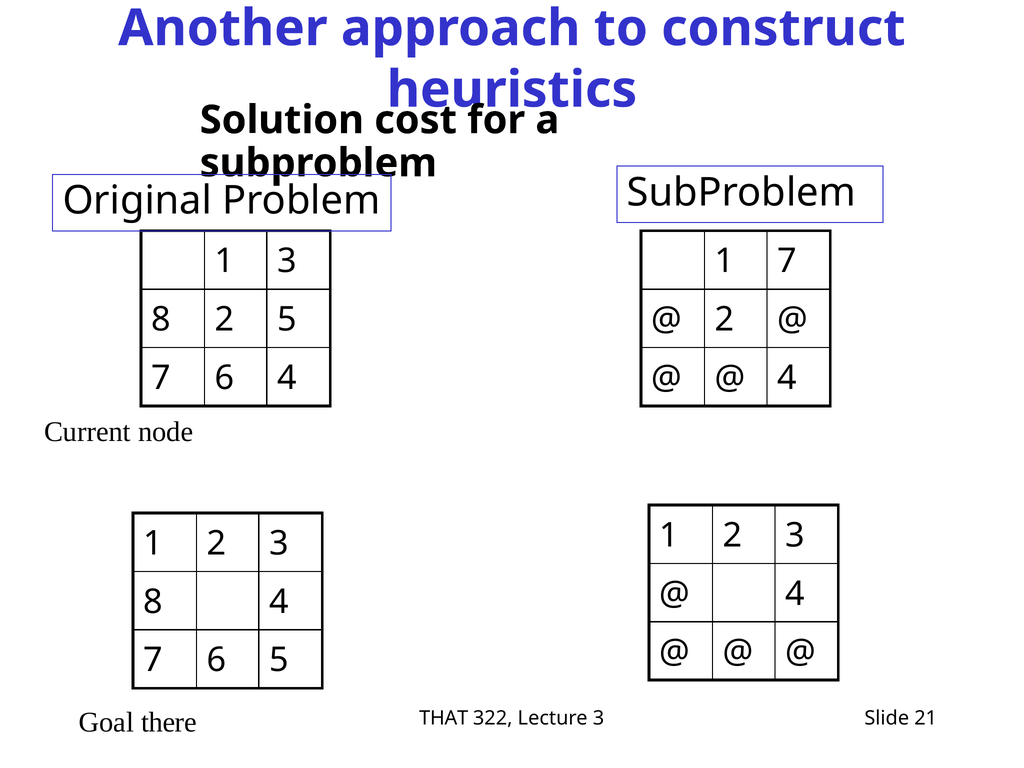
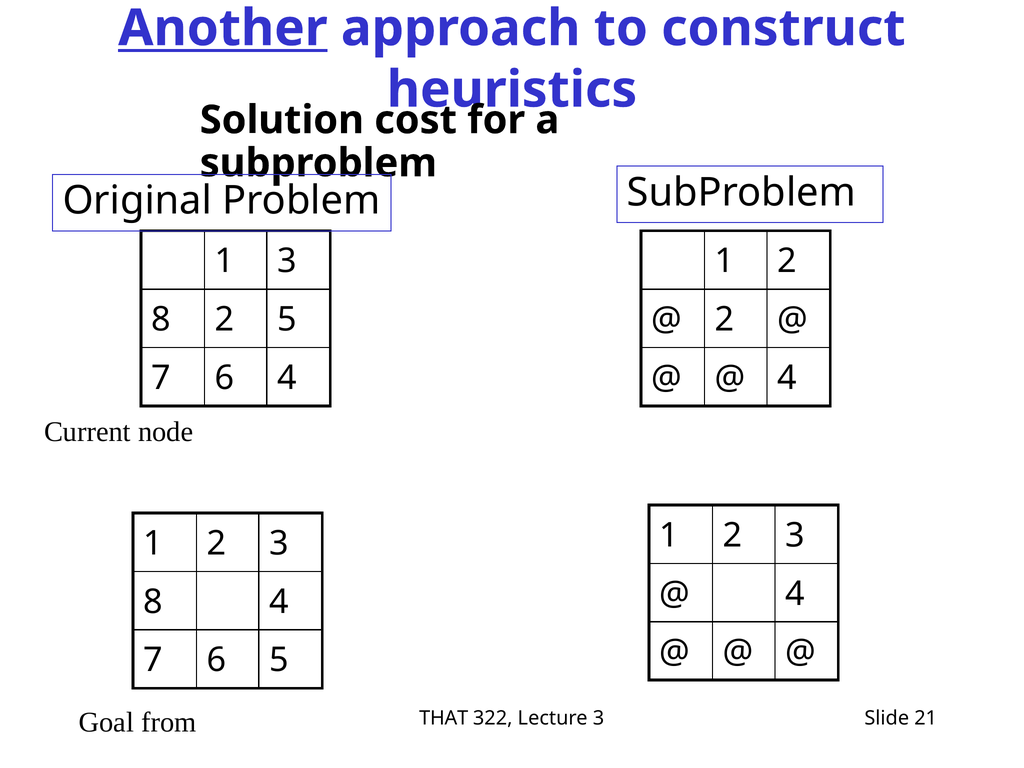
Another underline: none -> present (223, 28)
7: 7 -> 2 (787, 261)
there: there -> from (169, 723)
